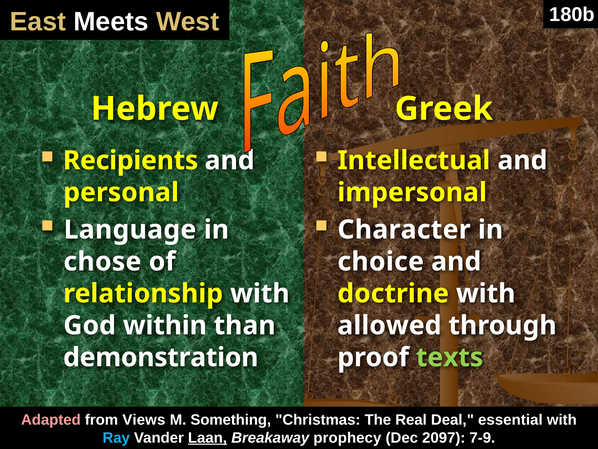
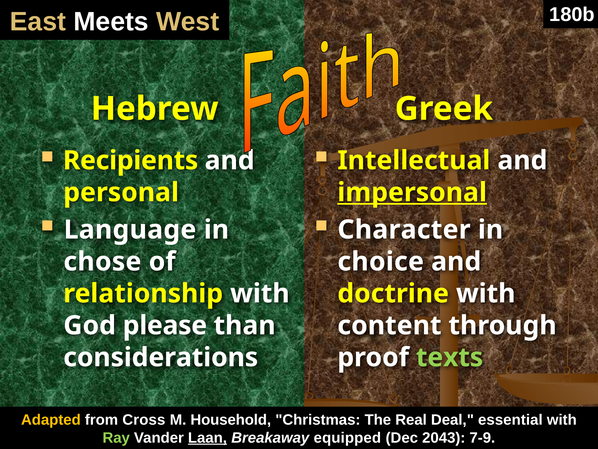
impersonal underline: none -> present (412, 192)
within: within -> please (165, 325)
allowed: allowed -> content (389, 325)
demonstration: demonstration -> considerations (161, 357)
Adapted colour: pink -> yellow (51, 419)
Views: Views -> Cross (144, 419)
Something: Something -> Household (231, 419)
Ray colour: light blue -> light green (116, 437)
prophecy: prophecy -> equipped (347, 437)
2097: 2097 -> 2043 (444, 437)
